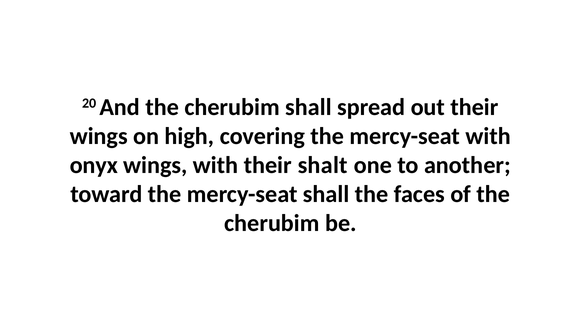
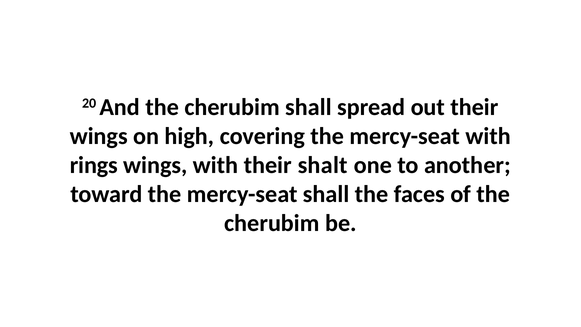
onyx: onyx -> rings (94, 165)
